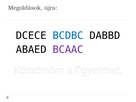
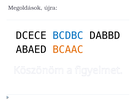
BCAAC colour: purple -> orange (68, 50)
